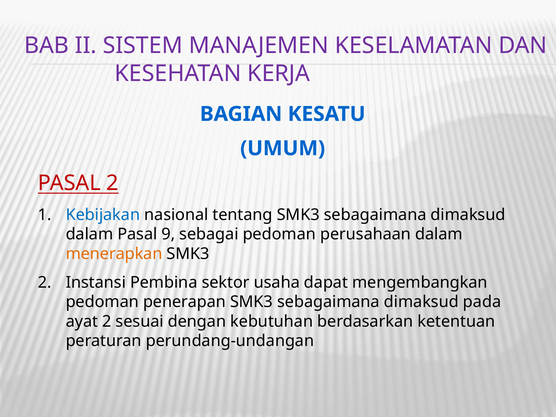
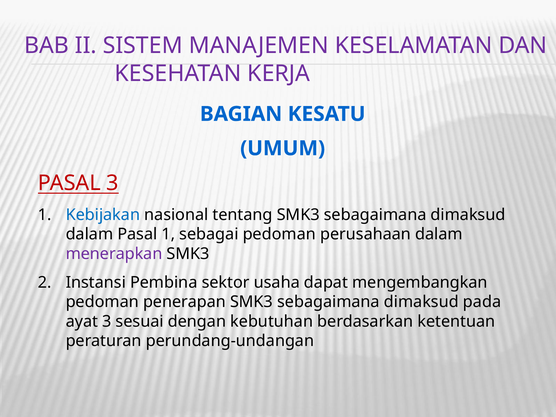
PASAL 2: 2 -> 3 (112, 183)
Pasal 9: 9 -> 1 (168, 234)
menerapkan colour: orange -> purple (114, 254)
ayat 2: 2 -> 3 (107, 321)
